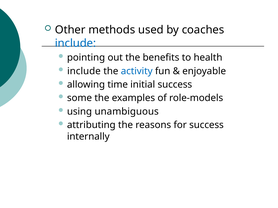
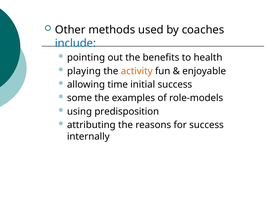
include: include -> playing (84, 71)
activity colour: blue -> orange (137, 71)
unambiguous: unambiguous -> predisposition (127, 112)
